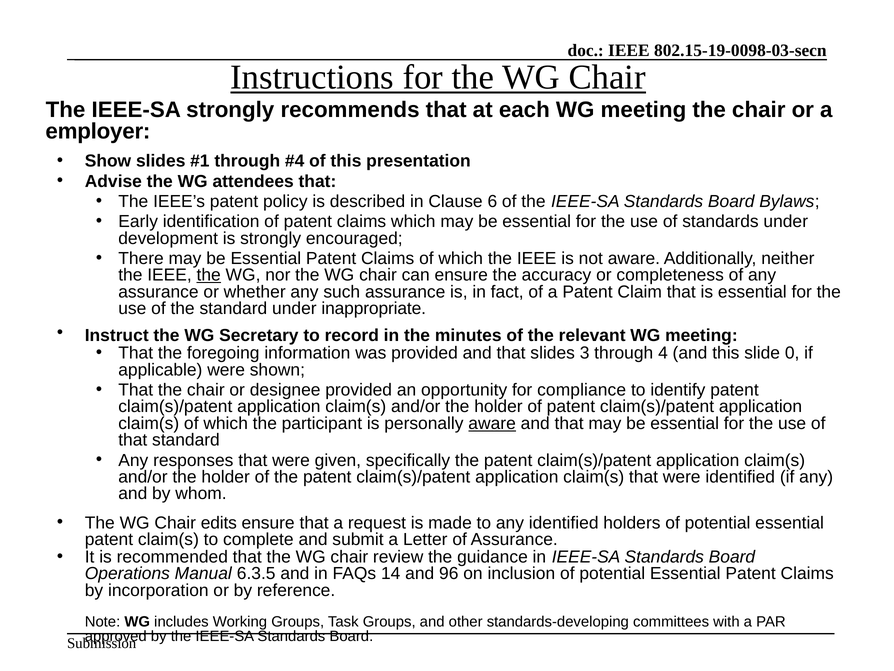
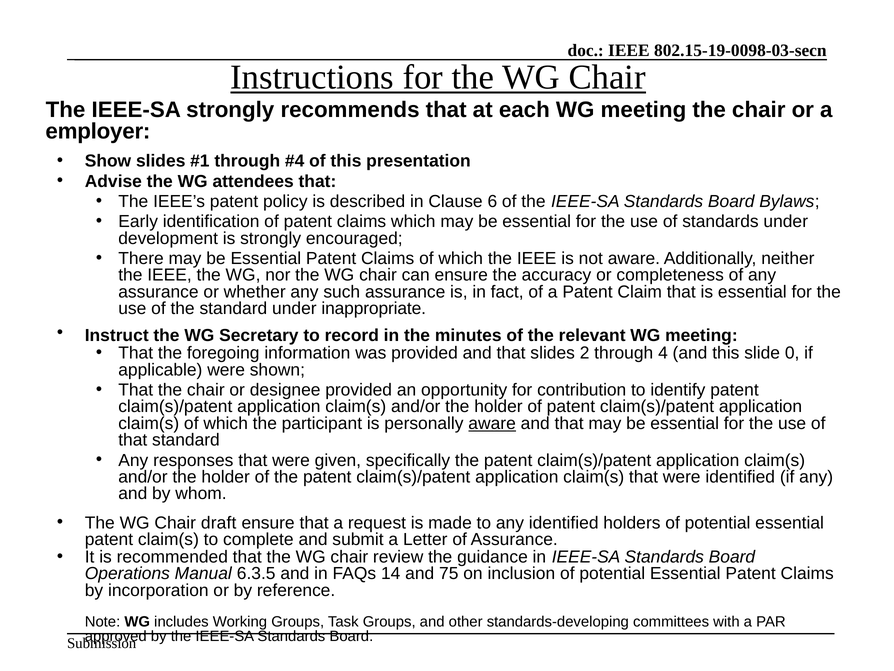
the underline: present -> none (209, 275)
3: 3 -> 2 (585, 353)
compliance: compliance -> contribution (582, 390)
edits: edits -> draft (219, 522)
96: 96 -> 75 (449, 573)
